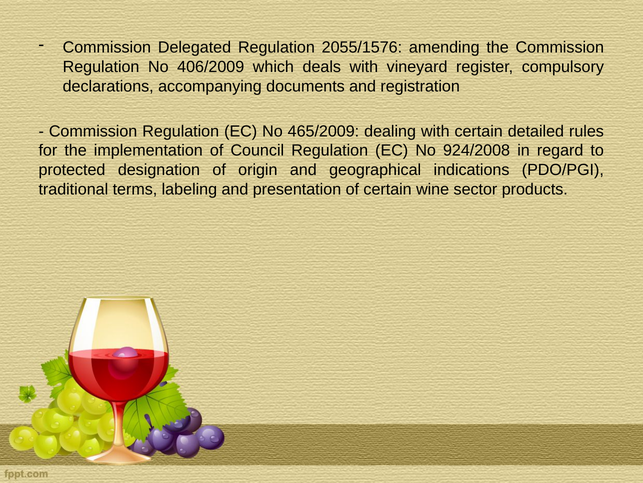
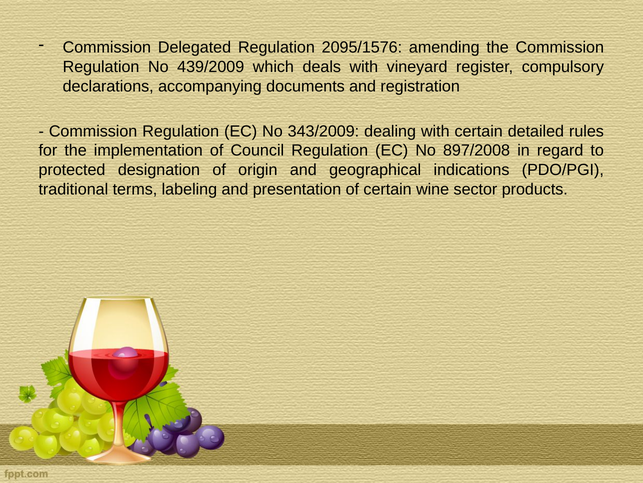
2055/1576: 2055/1576 -> 2095/1576 (362, 47)
406/2009: 406/2009 -> 439/2009 (211, 67)
465/2009: 465/2009 -> 343/2009 (323, 131)
924/2008: 924/2008 -> 897/2008 (477, 150)
